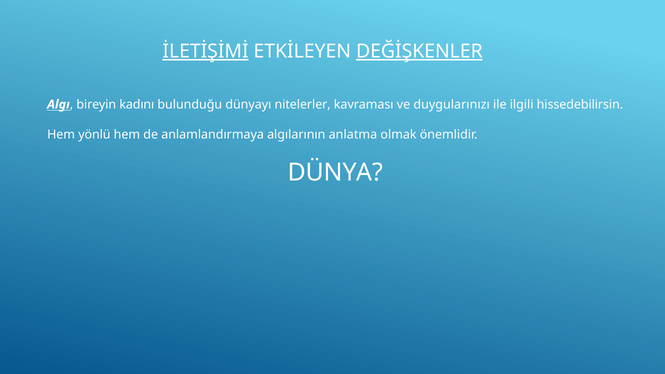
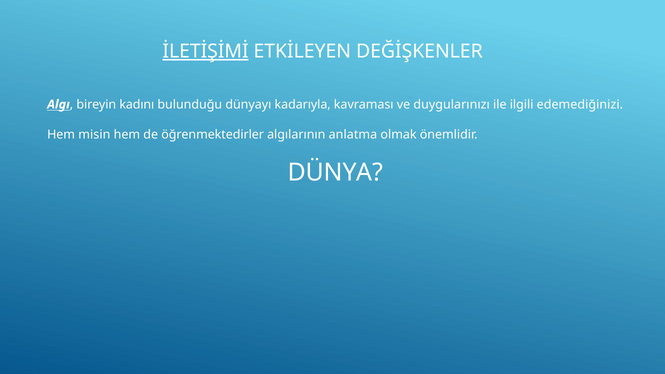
DEĞİŞKENLER underline: present -> none (419, 51)
nitelerler: nitelerler -> kadarıyla (303, 104)
hissedebilirsin: hissedebilirsin -> edemediğinizi (580, 104)
yönlü: yönlü -> misin (94, 134)
anlamlandırmaya: anlamlandırmaya -> öğrenmektedirler (213, 134)
